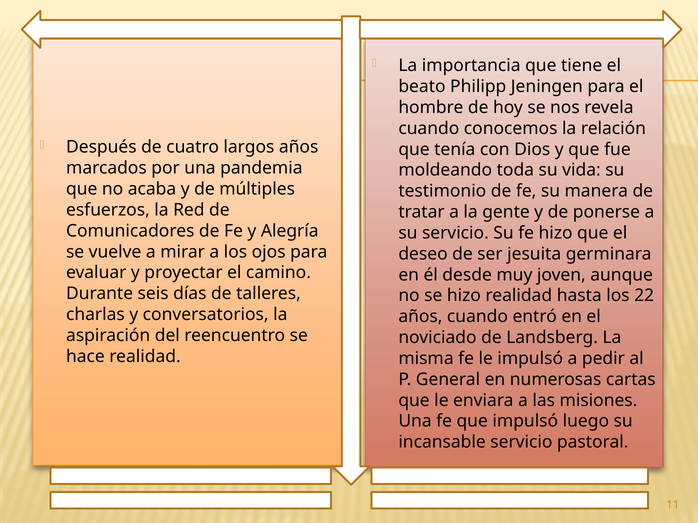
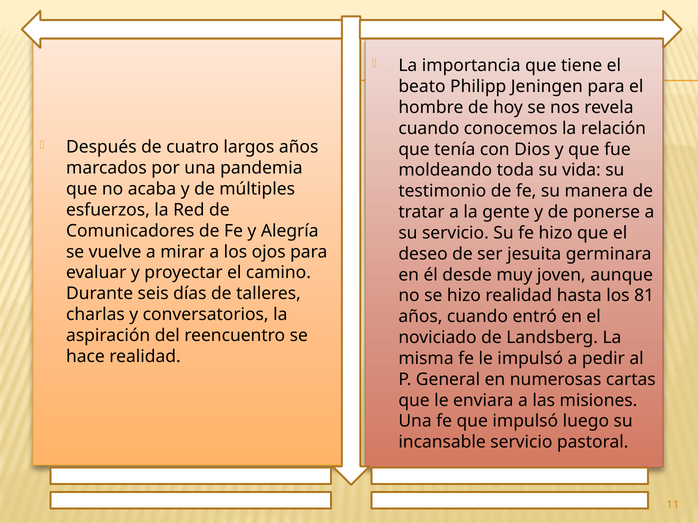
22: 22 -> 81 (644, 296)
